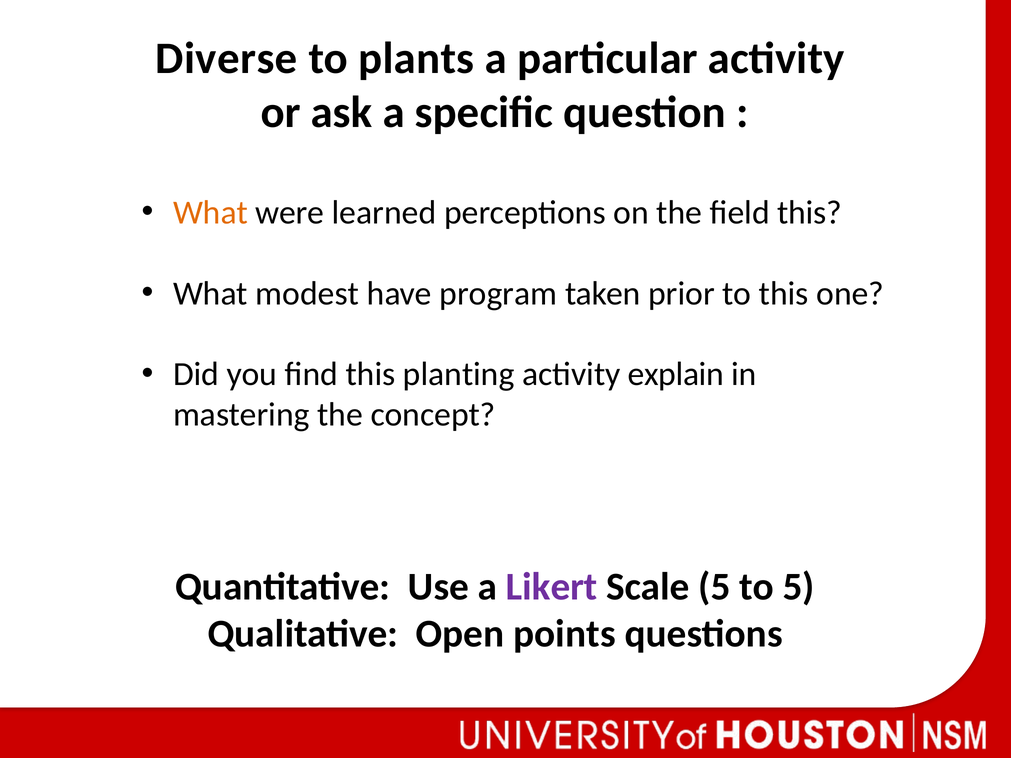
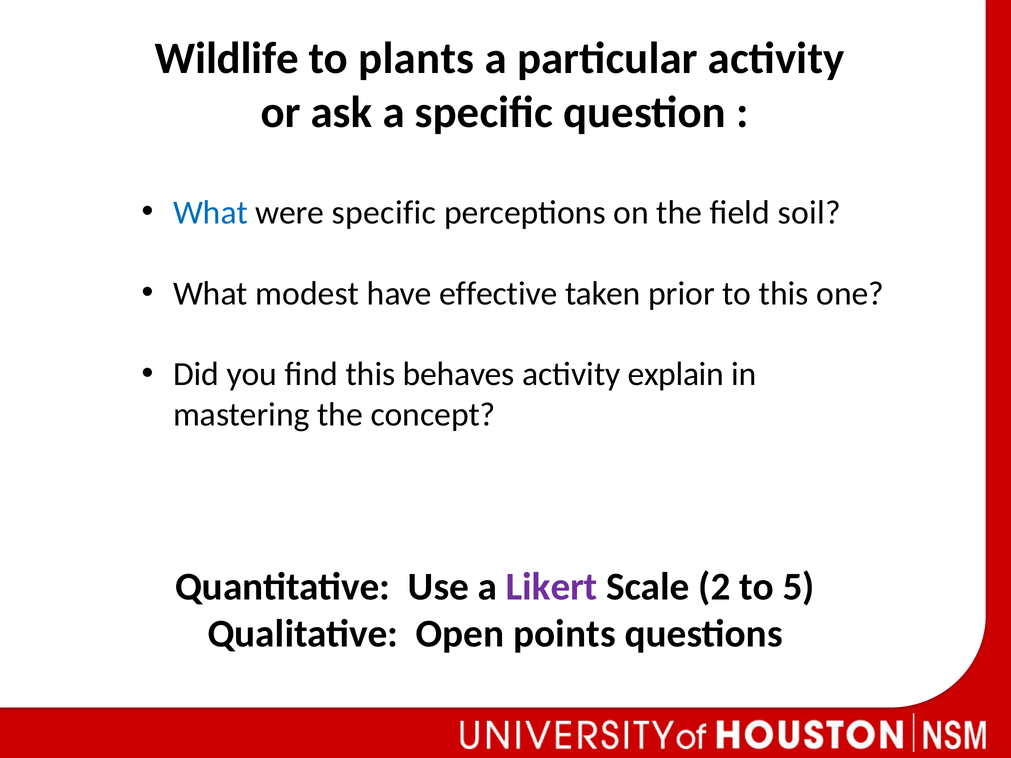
Diverse: Diverse -> Wildlife (227, 59)
What colour: orange -> blue (211, 213)
were learned: learned -> specific (384, 213)
field this: this -> soil (809, 213)
program: program -> effective (498, 294)
planting: planting -> behaves (459, 374)
Scale 5: 5 -> 2 (715, 587)
